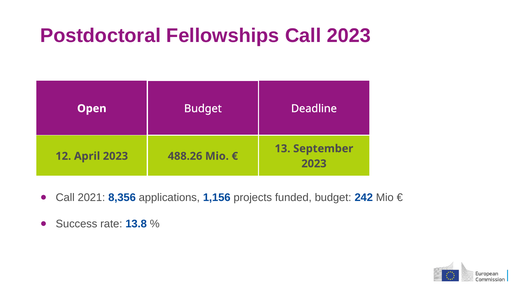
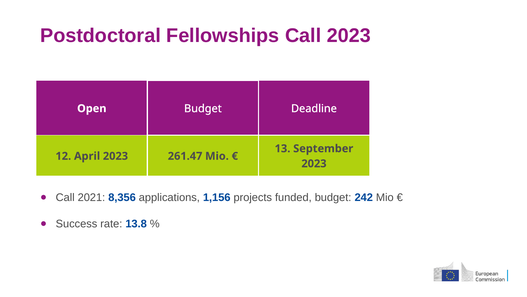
488.26: 488.26 -> 261.47 (185, 156)
